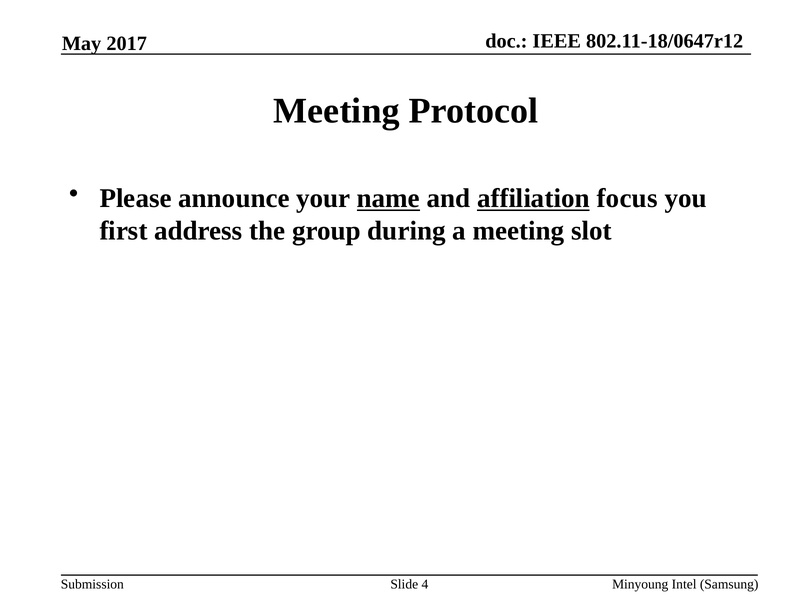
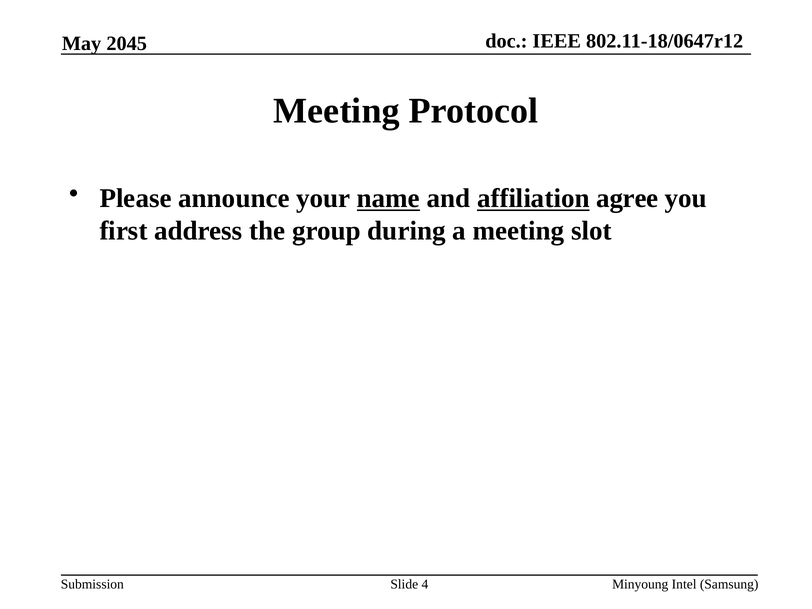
2017: 2017 -> 2045 (127, 43)
focus: focus -> agree (627, 198)
